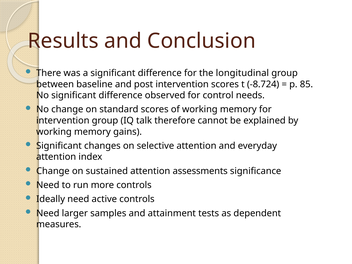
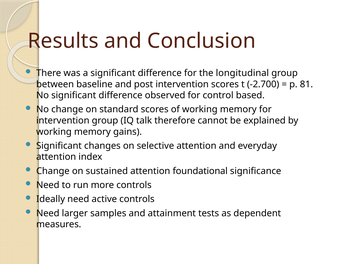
-8.724: -8.724 -> -2.700 (263, 84)
85: 85 -> 81 (306, 84)
needs: needs -> based (250, 95)
assessments: assessments -> foundational (200, 171)
